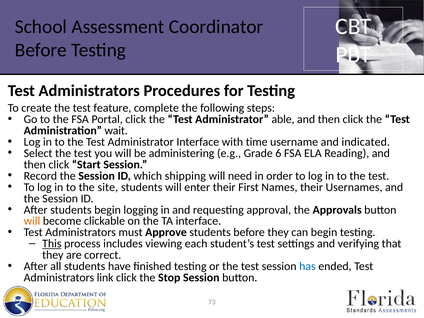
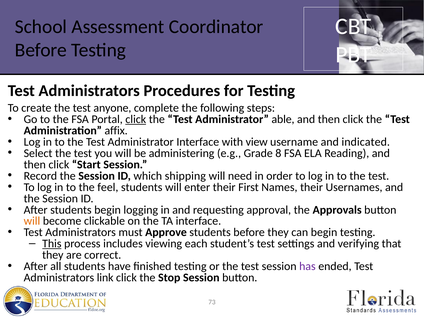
feature: feature -> anyone (112, 108)
click underline: none -> present (136, 119)
wait: wait -> affix (116, 131)
time: time -> view (257, 142)
6: 6 -> 8 (278, 153)
site: site -> feel (108, 187)
has colour: blue -> purple (307, 266)
